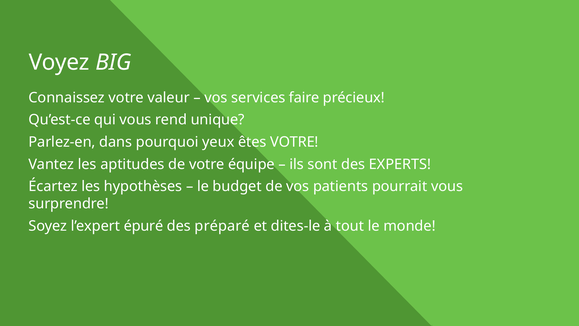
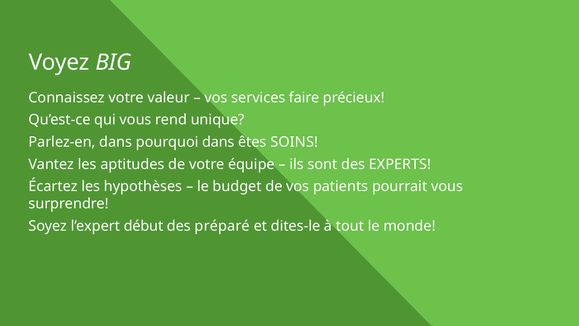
pourquoi yeux: yeux -> dans (218, 142)
êtes VOTRE: VOTRE -> SOINS (294, 142)
épuré: épuré -> début (144, 226)
